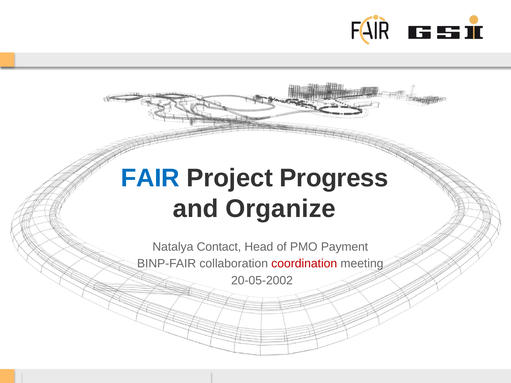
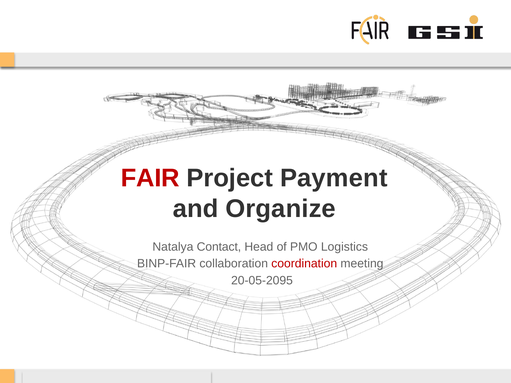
FAIR colour: blue -> red (150, 178)
Progress: Progress -> Payment (334, 178)
Payment: Payment -> Logistics (344, 247)
20-05-2002: 20-05-2002 -> 20-05-2095 (262, 281)
